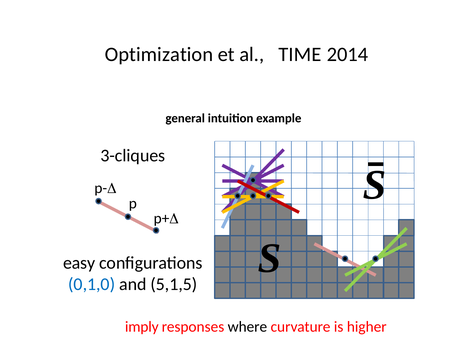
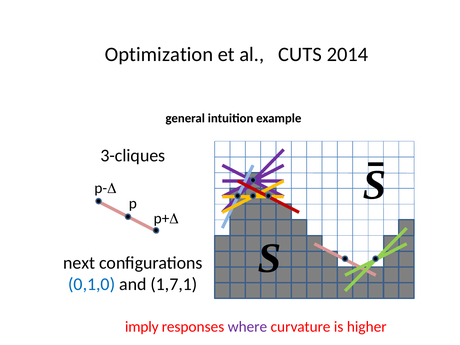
TIME: TIME -> CUTS (300, 54)
easy: easy -> next (79, 263)
5,1,5: 5,1,5 -> 1,7,1 (174, 284)
where colour: black -> purple (247, 327)
